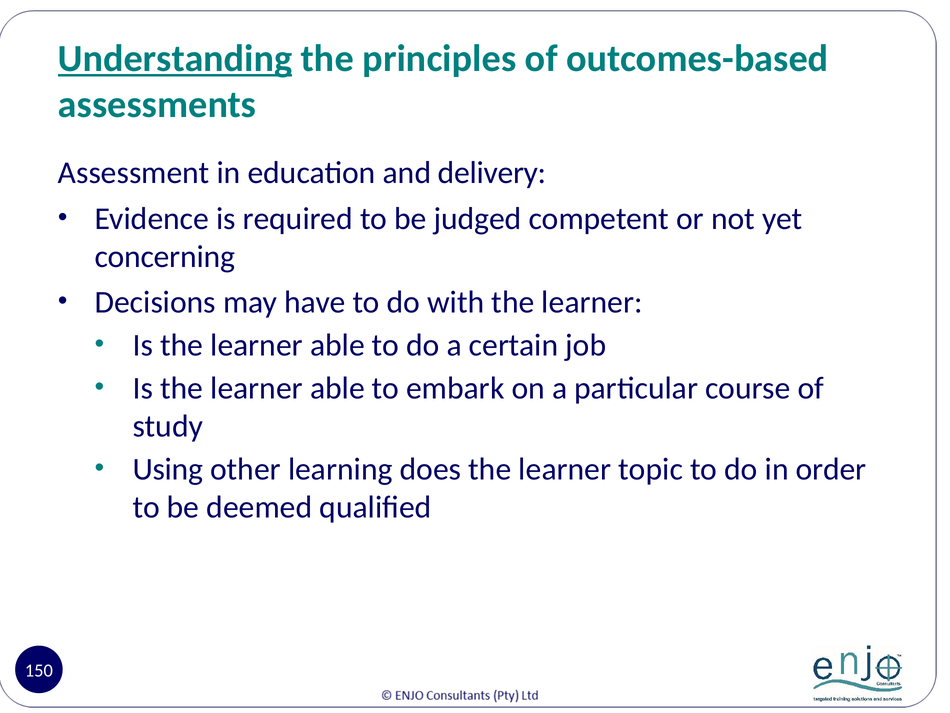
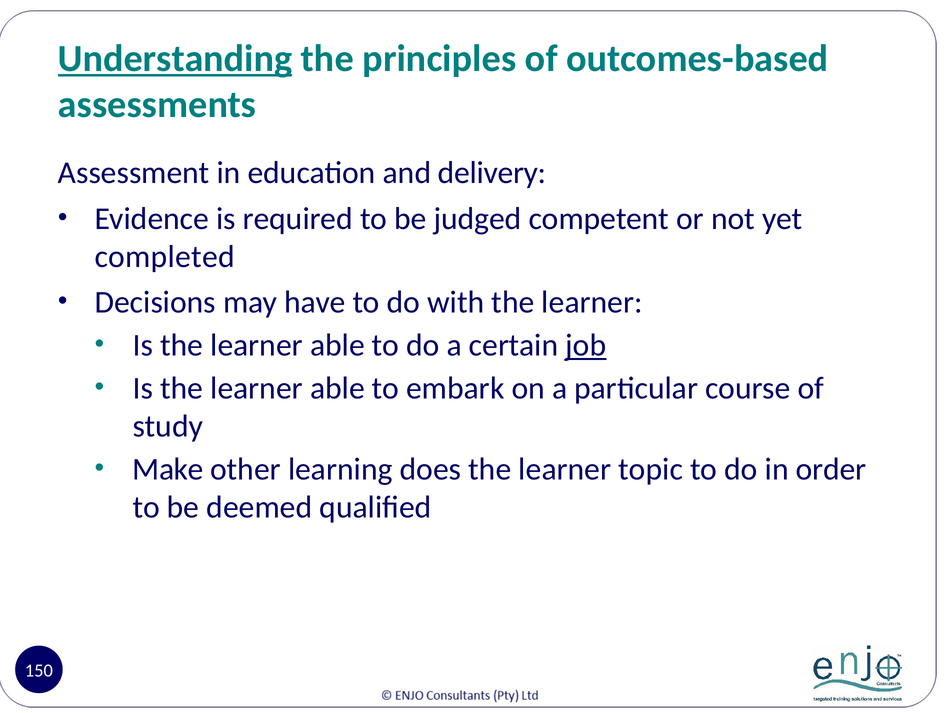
concerning: concerning -> completed (165, 256)
job underline: none -> present (586, 345)
Using: Using -> Make (168, 469)
